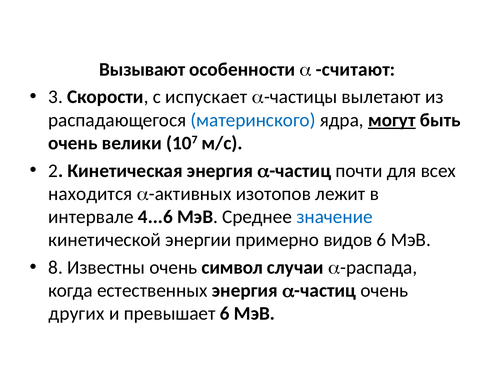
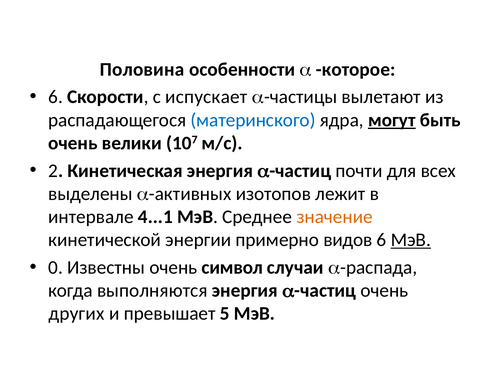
Вызывают: Вызывают -> Половина (142, 70)
считают: считают -> которое (356, 70)
3: 3 -> 6 (56, 97)
находится: находится -> выделены (90, 194)
4...6: 4...6 -> 4...1 (155, 217)
значение colour: blue -> orange (335, 217)
МэВ underline: none -> present (411, 240)
8: 8 -> 0 (56, 268)
естественных: естественных -> выполняются (152, 291)
превышает 6: 6 -> 5 (225, 314)
